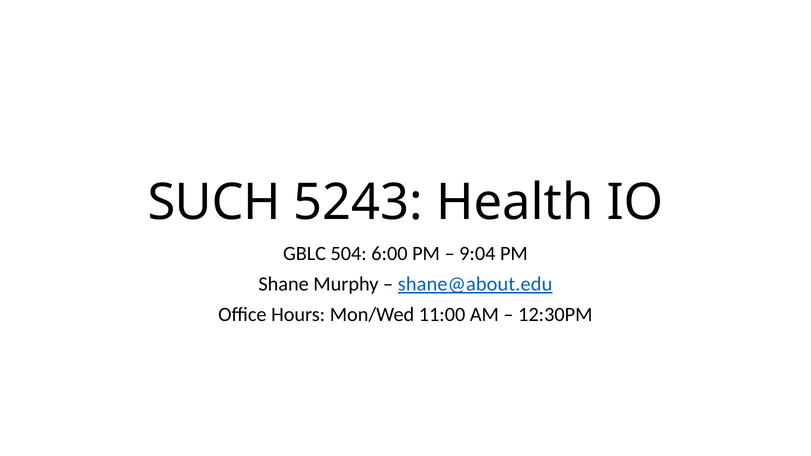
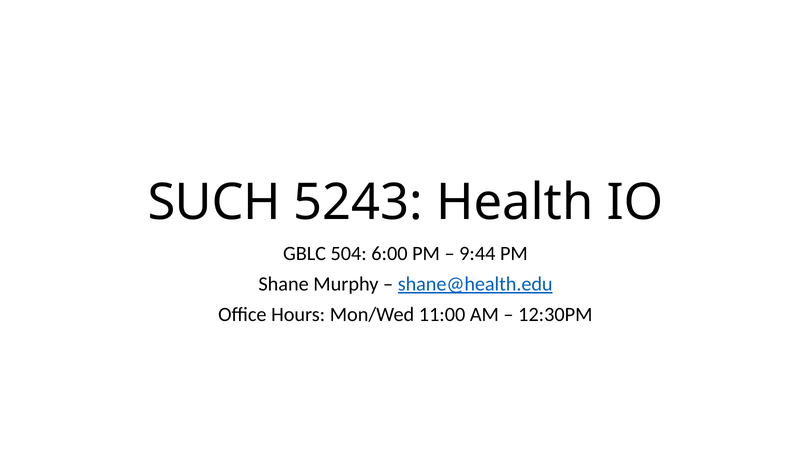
9:04: 9:04 -> 9:44 (477, 253)
shane@about.edu: shane@about.edu -> shane@health.edu (475, 284)
